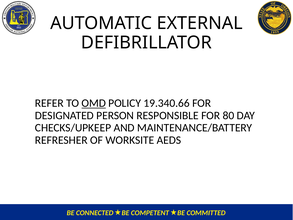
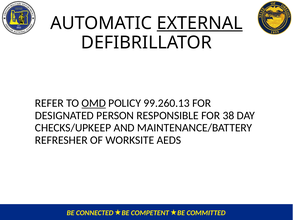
EXTERNAL underline: none -> present (200, 23)
19.340.66: 19.340.66 -> 99.260.13 (167, 103)
80: 80 -> 38 (228, 115)
